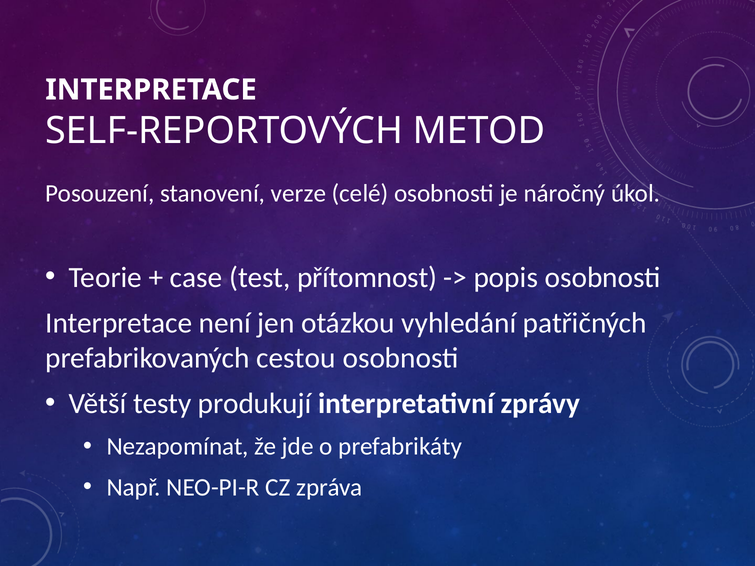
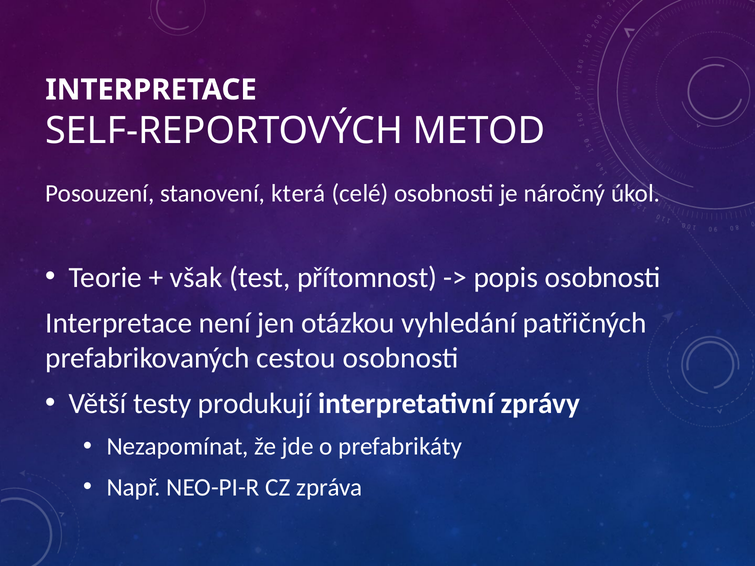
verze: verze -> která (298, 193)
case: case -> však (196, 278)
